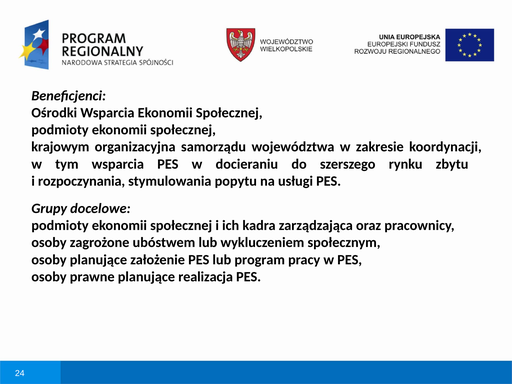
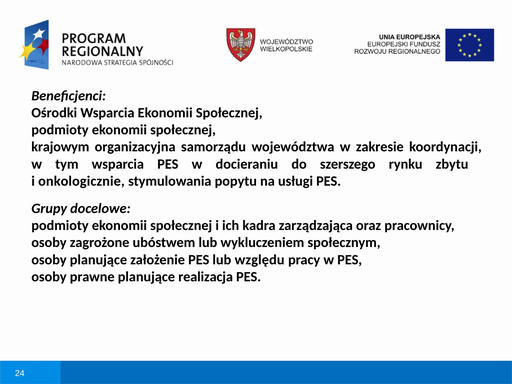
rozpoczynania: rozpoczynania -> onkologicznie (81, 181)
program: program -> względu (260, 260)
